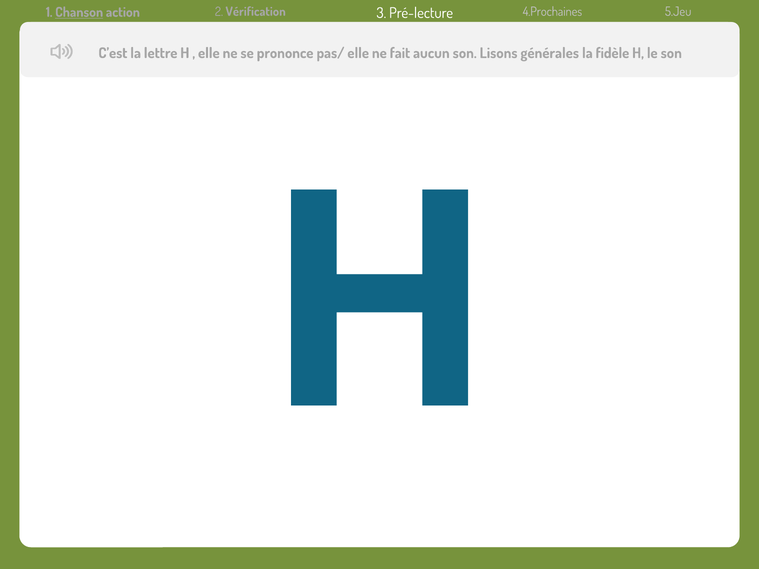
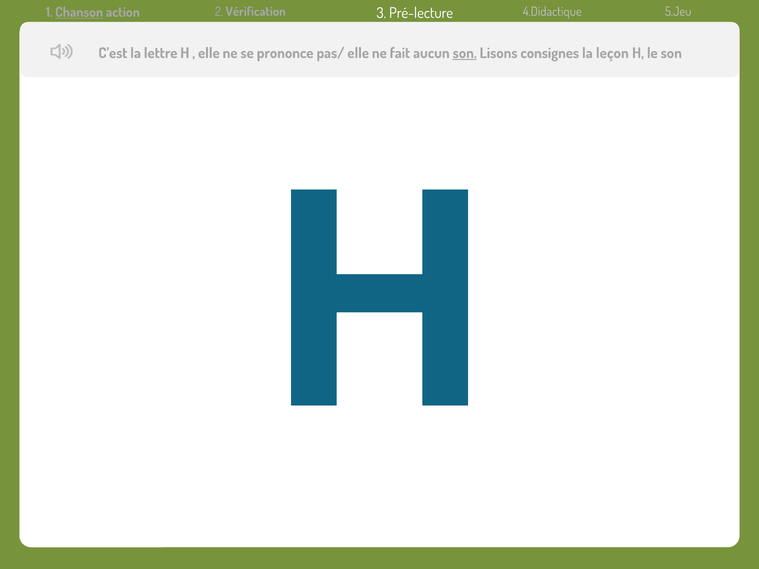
4.Prochaines: 4.Prochaines -> 4.Didactique (552, 12)
son underline: none -> present (465, 53)
générales: générales -> consignes (550, 53)
fidèle: fidèle -> leçon (612, 53)
